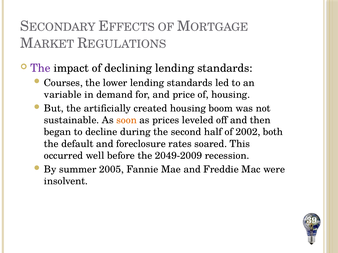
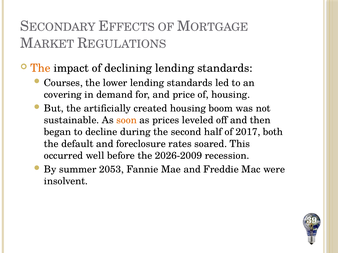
The colour: purple -> orange (40, 68)
variable: variable -> covering (63, 95)
2002: 2002 -> 2017 (248, 132)
2049-2009: 2049-2009 -> 2026-2009 (179, 156)
2005: 2005 -> 2053 (112, 170)
